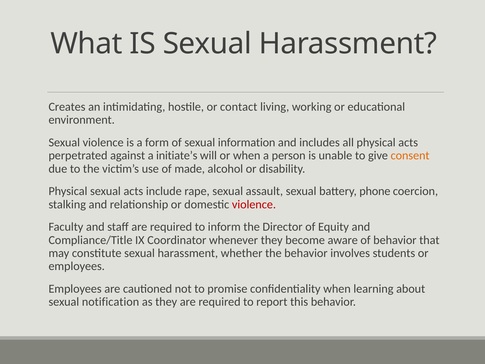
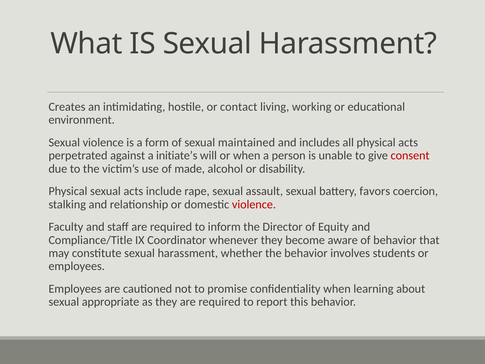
information: information -> maintained (246, 142)
consent colour: orange -> red (410, 156)
phone: phone -> favors (375, 191)
notification: notification -> appropriate (111, 302)
